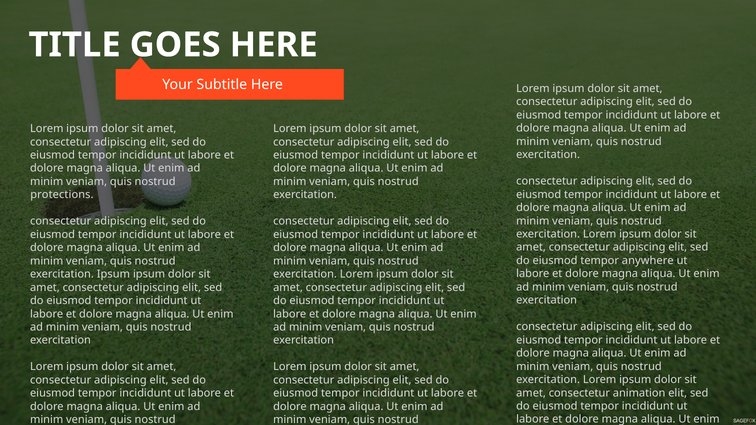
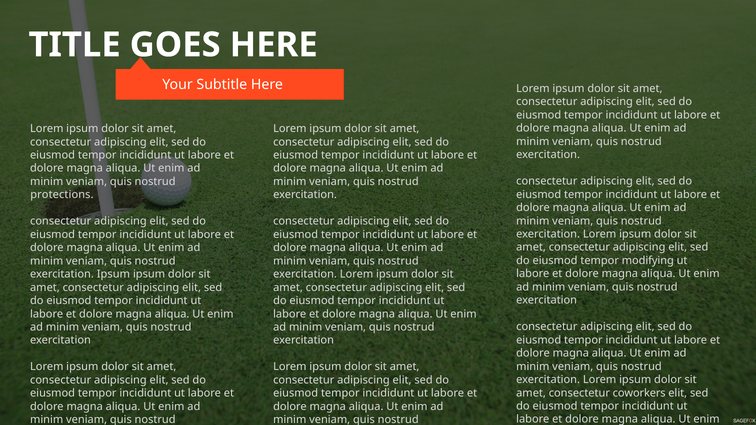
anywhere: anywhere -> modifying (648, 261)
animation: animation -> coworkers (639, 393)
